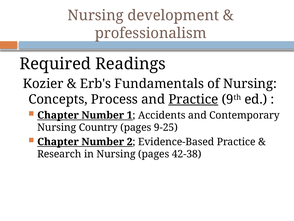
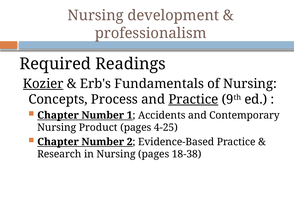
Kozier underline: none -> present (43, 84)
Country: Country -> Product (98, 127)
9-25: 9-25 -> 4-25 (166, 127)
42-38: 42-38 -> 18-38 (187, 154)
